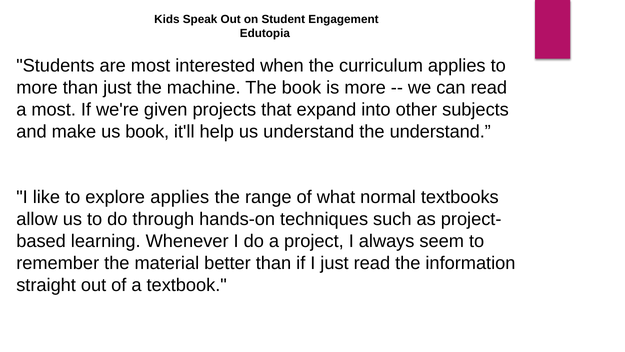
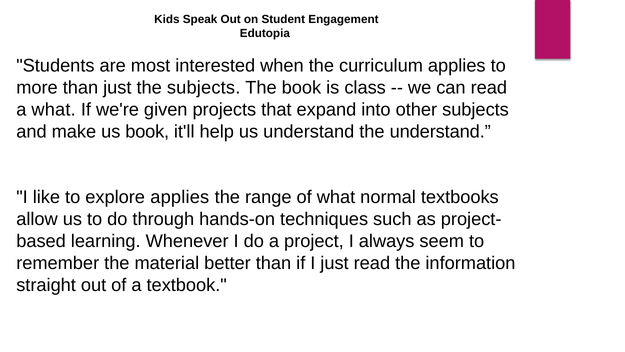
the machine: machine -> subjects (204, 88)
is more: more -> class (365, 88)
a most: most -> what (54, 110)
